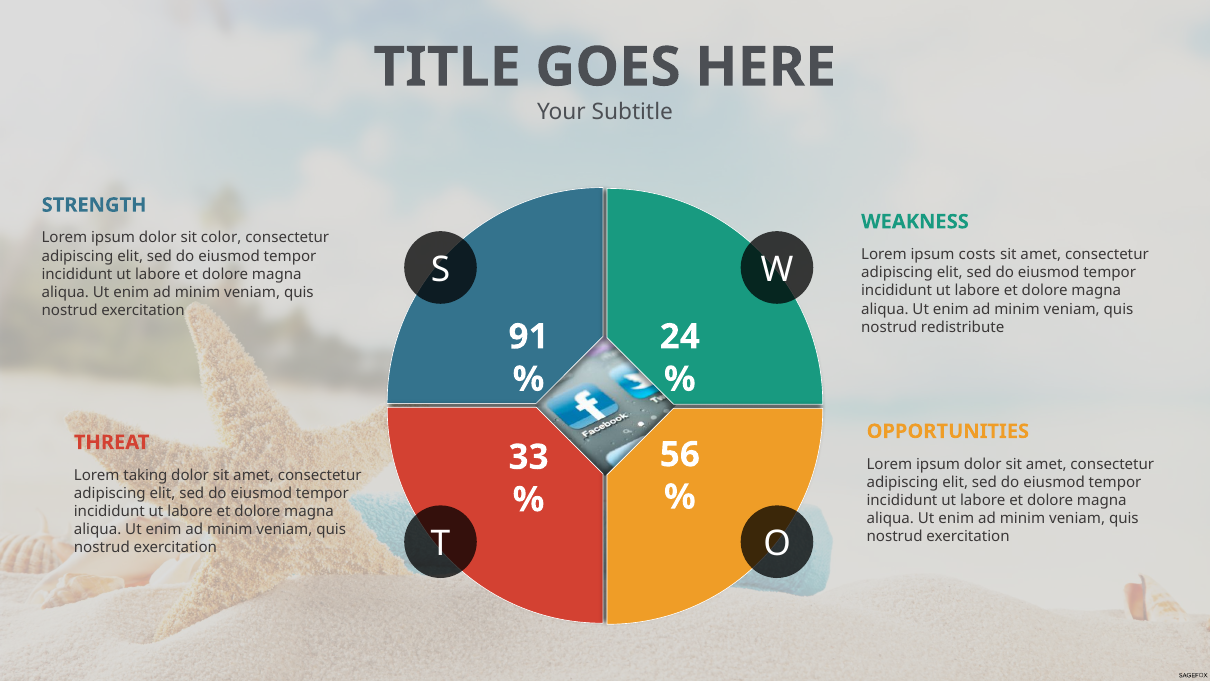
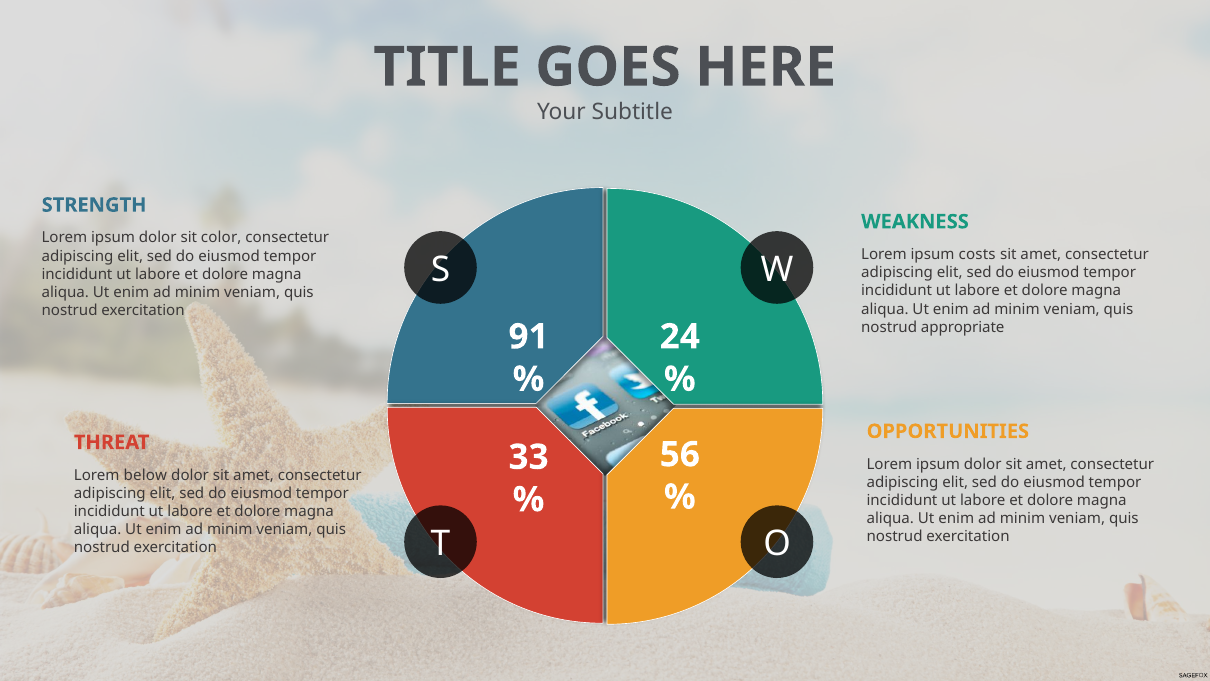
redistribute: redistribute -> appropriate (963, 327)
taking: taking -> below (145, 475)
